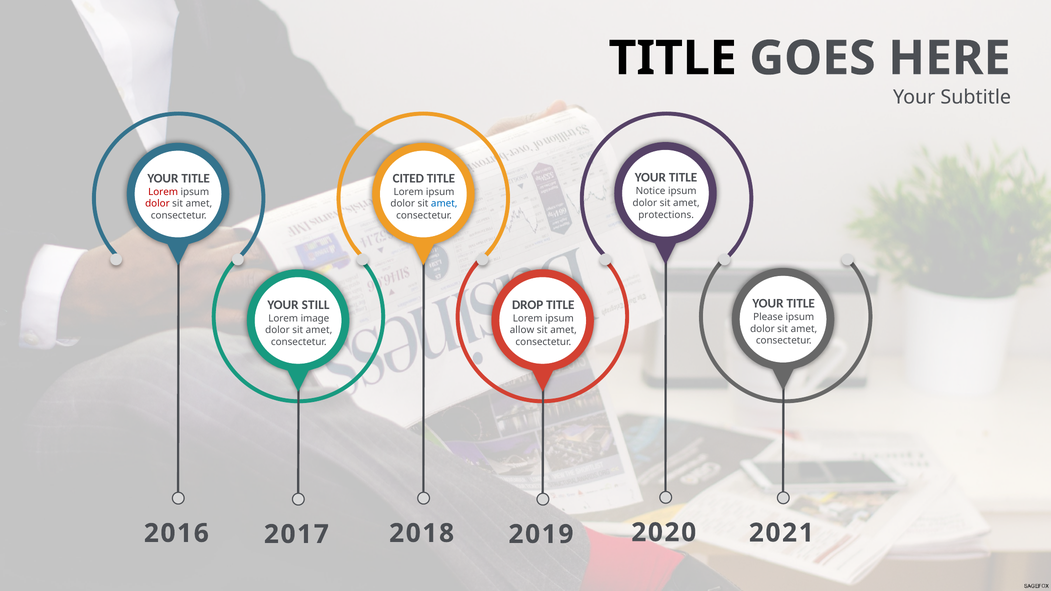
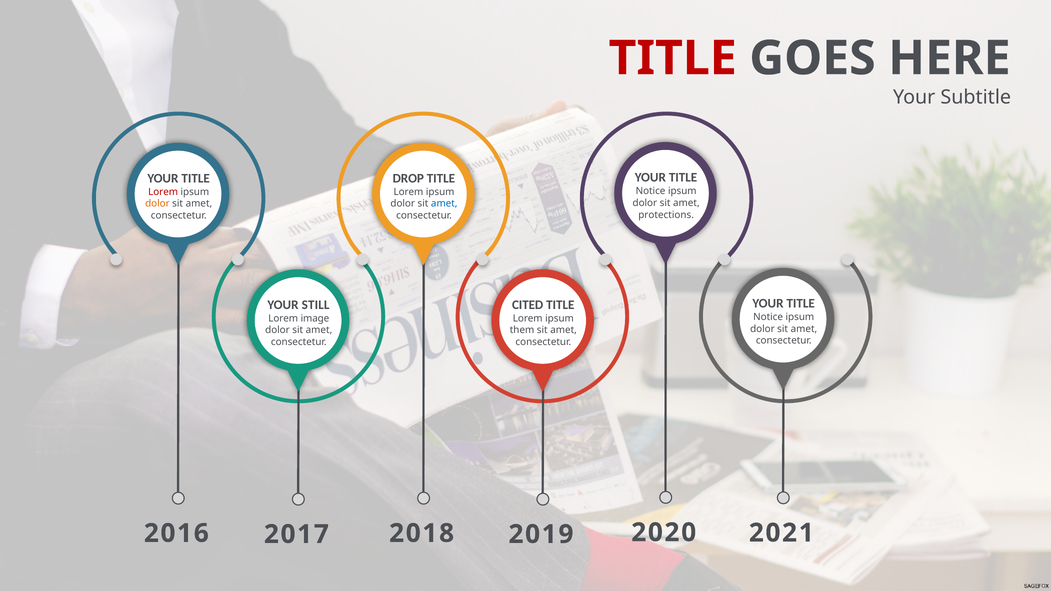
TITLE colour: black -> red (673, 58)
CITED: CITED -> DROP (408, 178)
dolor colour: red -> orange (157, 204)
DROP: DROP -> CITED (528, 305)
Please: Please -> Notice (768, 317)
allow: allow -> them (522, 330)
